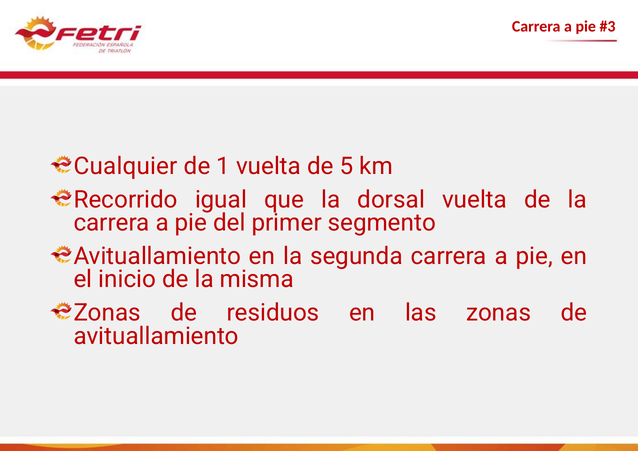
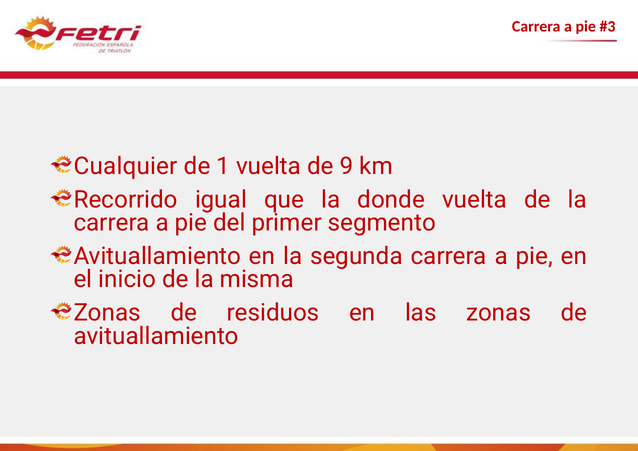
5: 5 -> 9 (347, 166)
dorsal: dorsal -> donde (391, 200)
